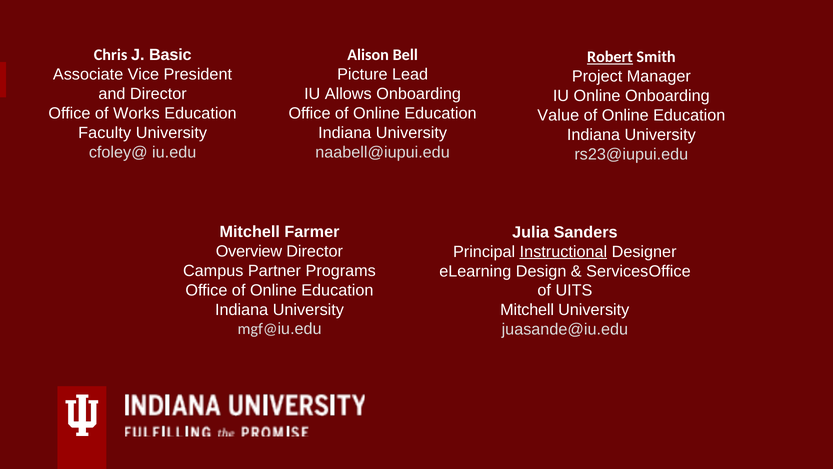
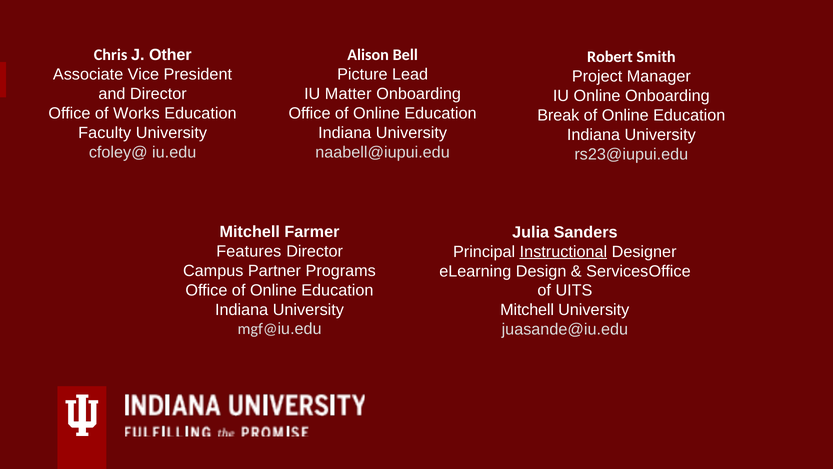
Basic: Basic -> Other (170, 55)
Robert underline: present -> none (610, 57)
Allows: Allows -> Matter (348, 94)
Value: Value -> Break (558, 115)
Overview: Overview -> Features (249, 251)
